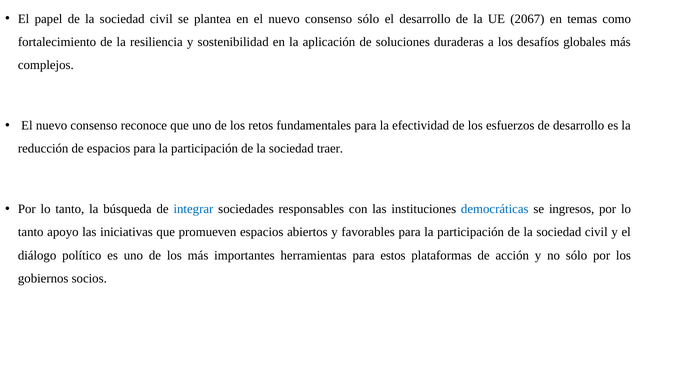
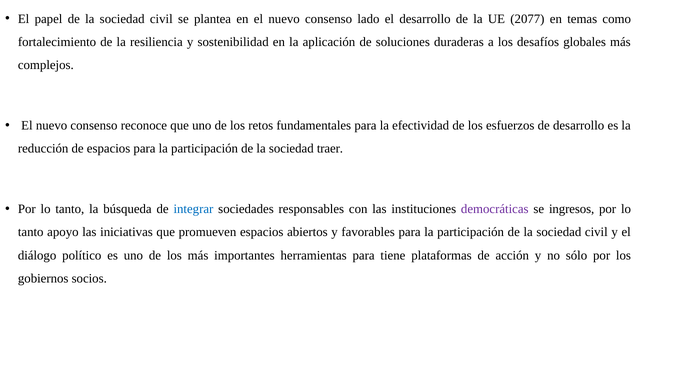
consenso sólo: sólo -> lado (368, 19)
2067: 2067 -> 2077 (527, 19)
democráticas colour: blue -> purple (495, 209)
estos: estos -> tiene (393, 255)
